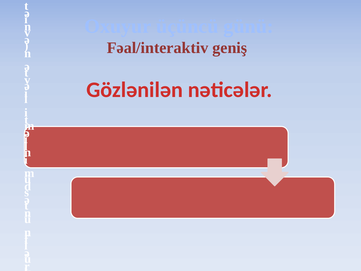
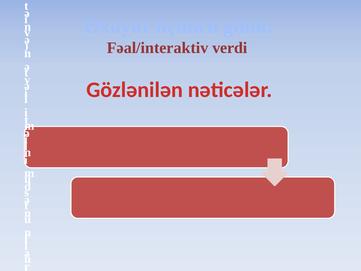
geniş: geniş -> verdi (230, 48)
